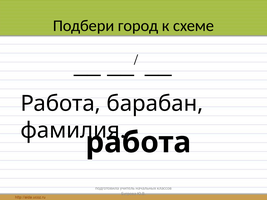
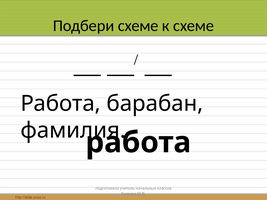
Подбери город: город -> схеме (138, 26)
